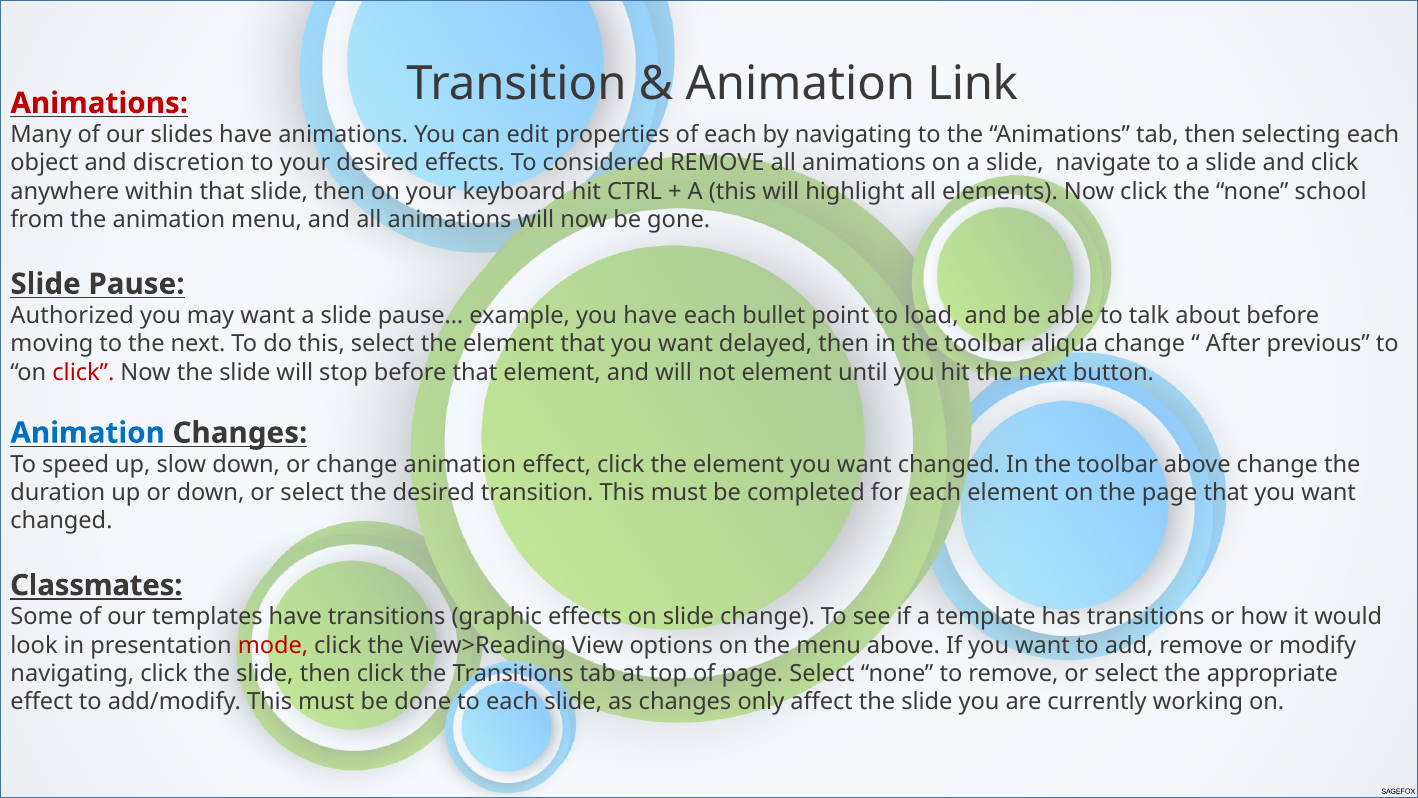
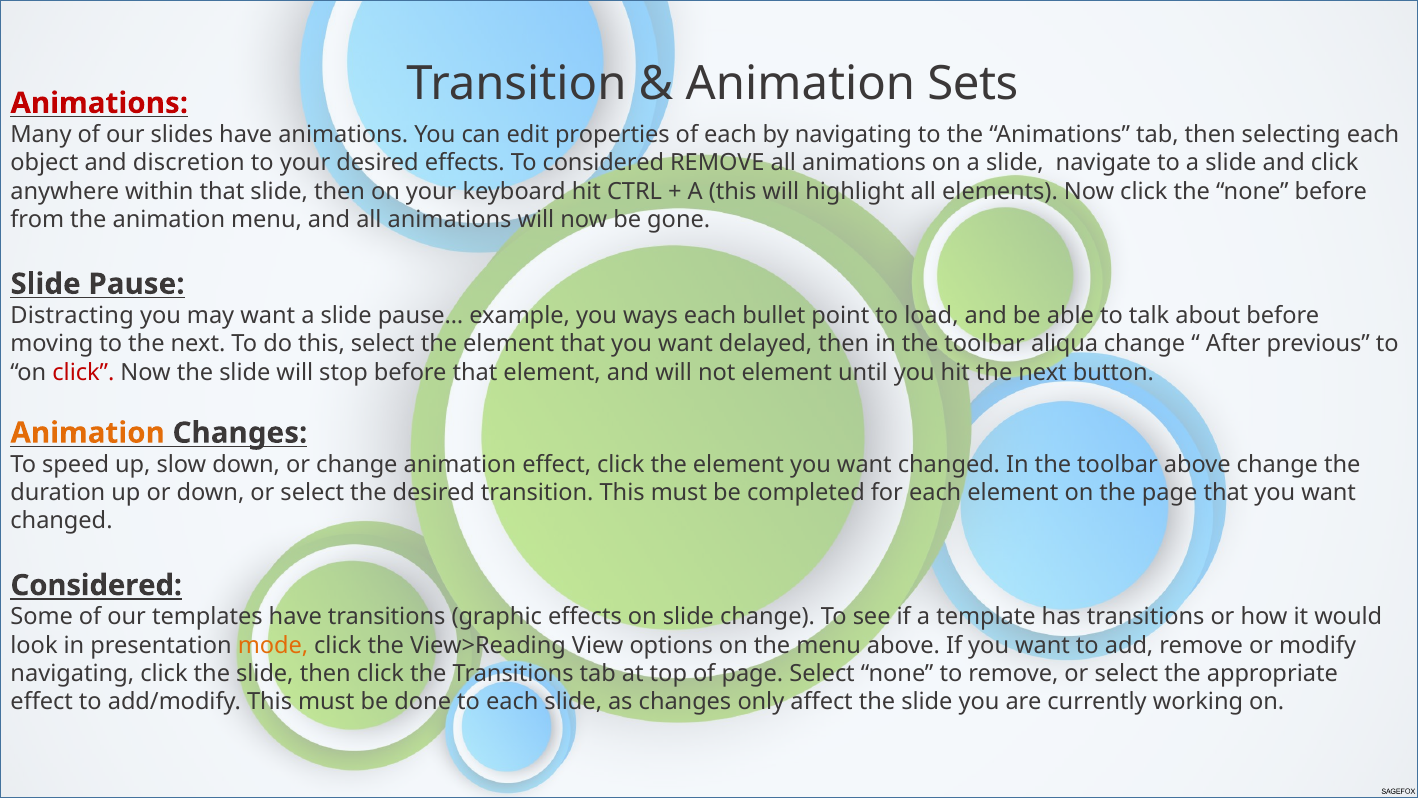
Link: Link -> Sets (973, 84)
none school: school -> before (1331, 191)
Authorized: Authorized -> Distracting (72, 315)
you have: have -> ways (650, 315)
Animation colour: blue -> orange (88, 433)
Classmates: Classmates -> Considered (96, 585)
mode colour: red -> orange (273, 645)
